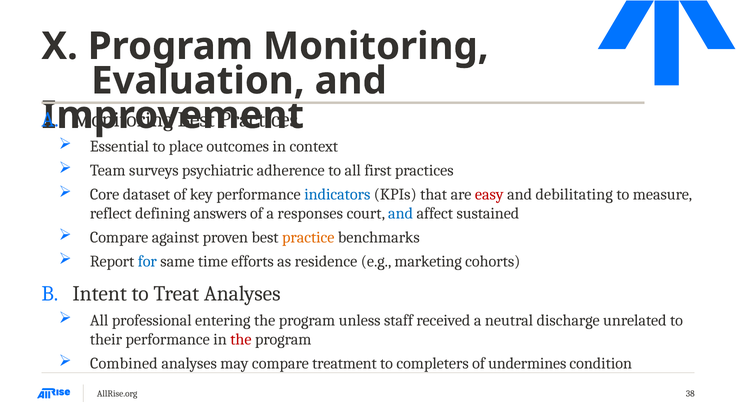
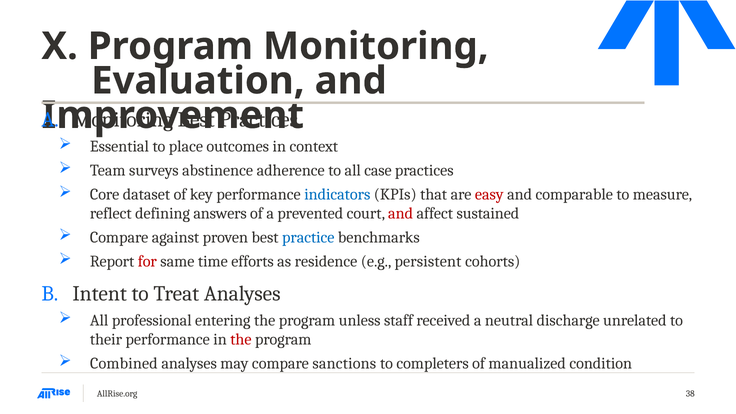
psychiatric: psychiatric -> abstinence (218, 170)
first: first -> case (378, 170)
debilitating: debilitating -> comparable (574, 194)
responses: responses -> prevented (310, 214)
and colour: blue -> red (401, 214)
practice colour: orange -> blue (308, 238)
for colour: blue -> red (147, 262)
marketing: marketing -> persistent (428, 262)
treatment: treatment -> sanctions (344, 364)
undermines: undermines -> manualized (527, 364)
